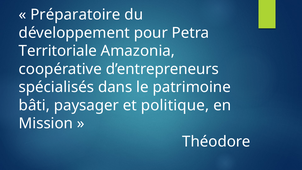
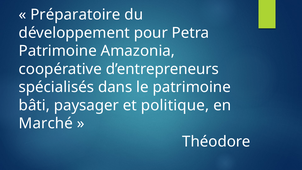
Territoriale: Territoriale -> Patrimoine (58, 51)
Mission: Mission -> Marché (46, 123)
